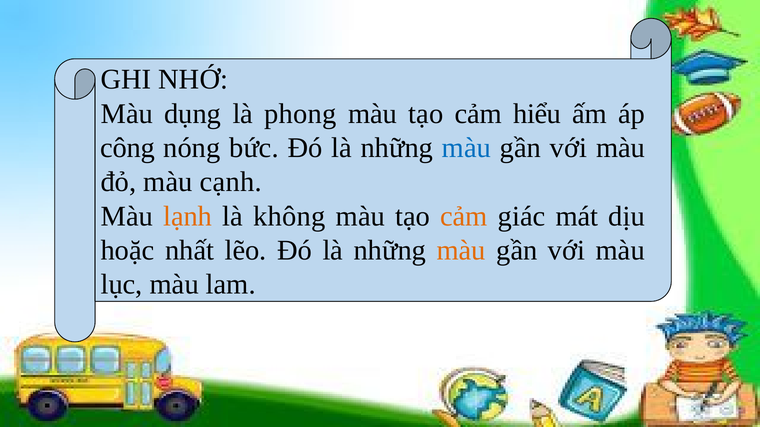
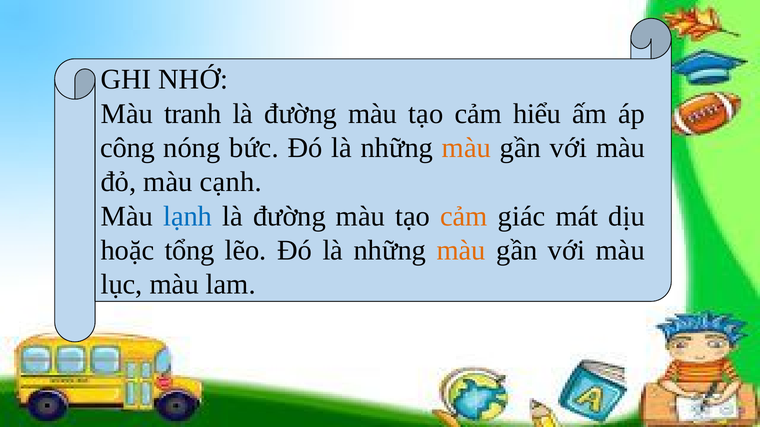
dụng: dụng -> tranh (193, 114)
phong: phong -> đường (301, 114)
màu colour: blue -> orange (466, 148)
lạnh colour: orange -> blue (188, 216)
không: không -> đường (290, 216)
nhất: nhất -> tổng (190, 251)
